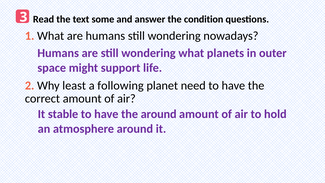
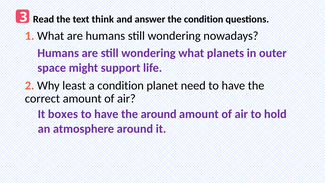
some: some -> think (103, 19)
a following: following -> condition (121, 85)
stable: stable -> boxes (63, 114)
